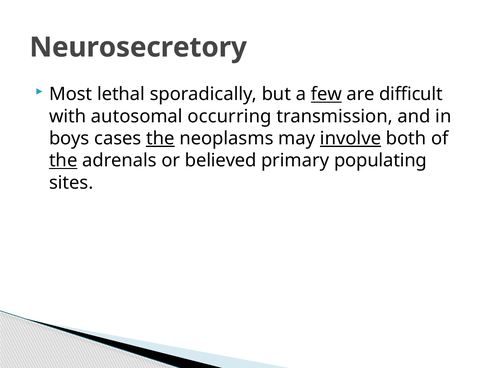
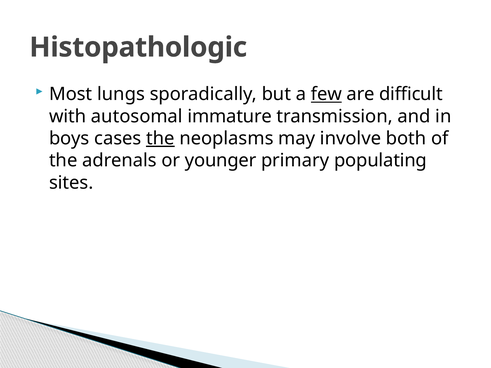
Neurosecretory: Neurosecretory -> Histopathologic (138, 47)
lethal: lethal -> lungs (121, 94)
occurring: occurring -> immature (230, 116)
involve underline: present -> none (351, 139)
the underline: present -> none (63, 161)
believed: believed -> younger (221, 161)
